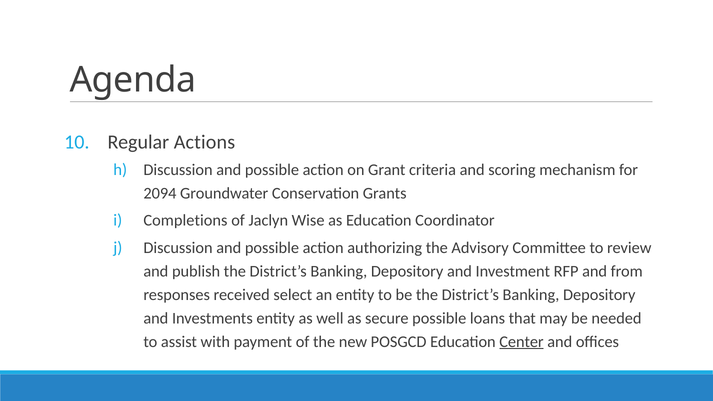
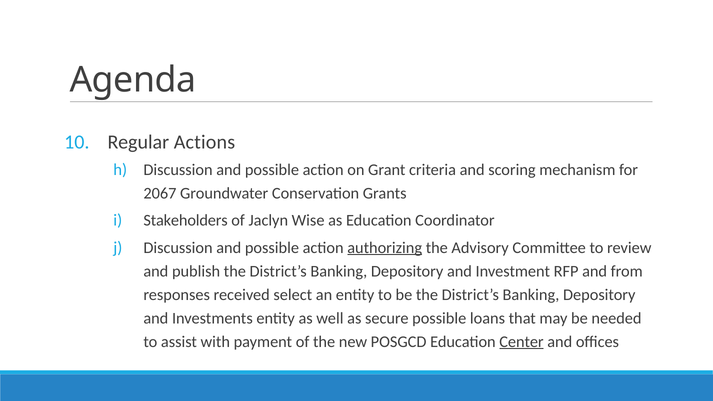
2094: 2094 -> 2067 (160, 194)
Completions: Completions -> Stakeholders (186, 221)
authorizing underline: none -> present (385, 248)
